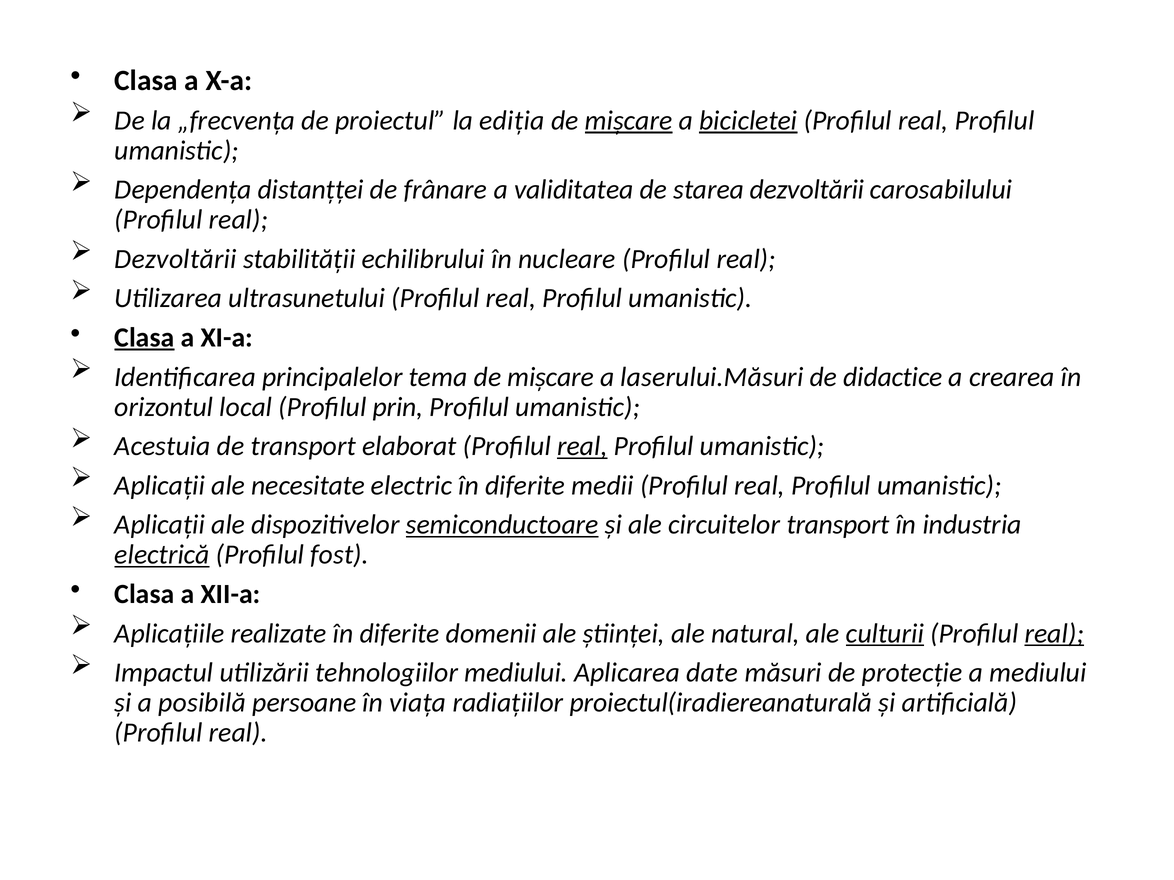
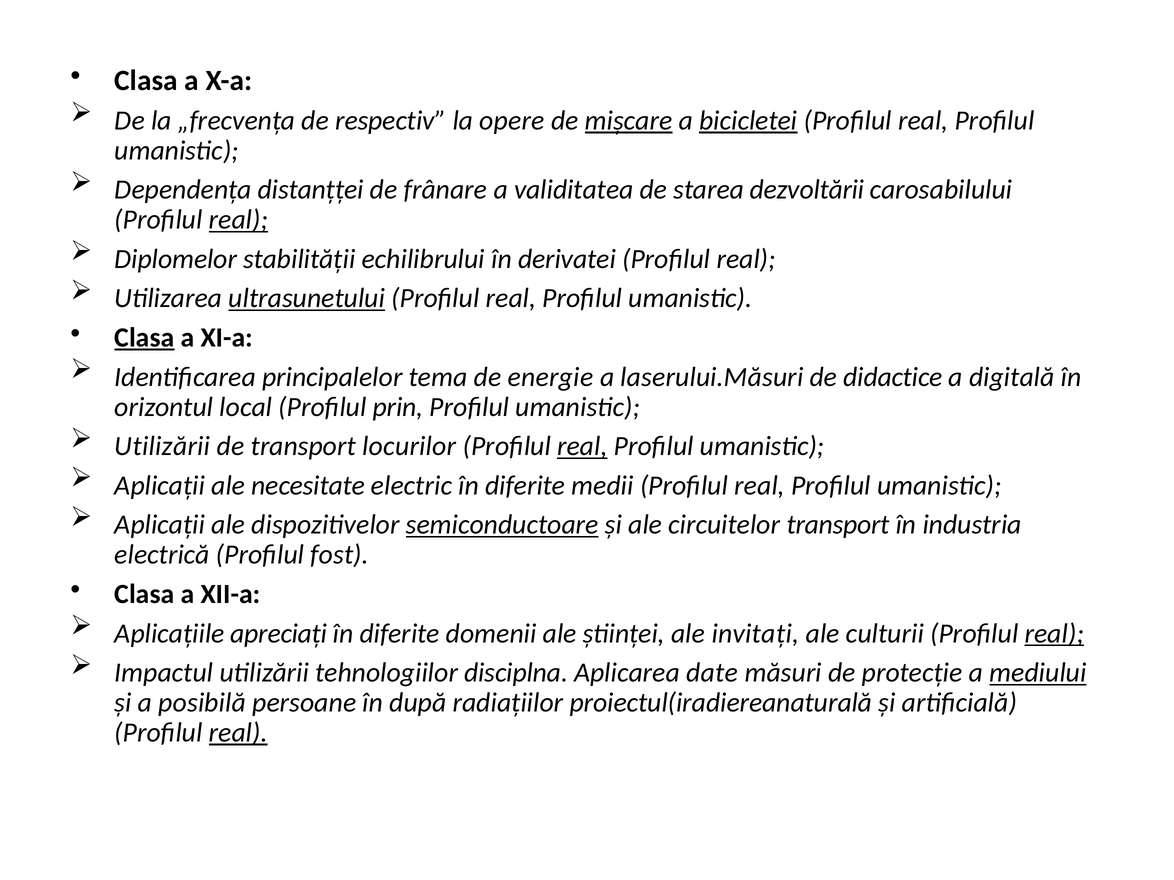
proiectul: proiectul -> respectiv (391, 121)
ediția: ediția -> opere (512, 121)
real underline: none -> present (239, 220)
Dezvoltării: Dezvoltării -> Diplomelor (176, 259)
nucleare: nucleare -> derivatei (567, 259)
ultrasunetului underline: none -> present (307, 298)
mișcare: mișcare -> energie (550, 377)
crearea: crearea -> digitală (1012, 377)
Acestuia: Acestuia -> Utilizării (162, 446)
elaborat: elaborat -> locurilor (409, 446)
electrică underline: present -> none (162, 555)
realizate: realizate -> apreciați (279, 634)
natural: natural -> invitați (755, 634)
culturii underline: present -> none (885, 634)
tehnologiilor mediului: mediului -> disciplna (516, 673)
mediului underline: none -> present (1038, 673)
viața: viața -> după (418, 703)
real underline: none -> present (238, 733)
